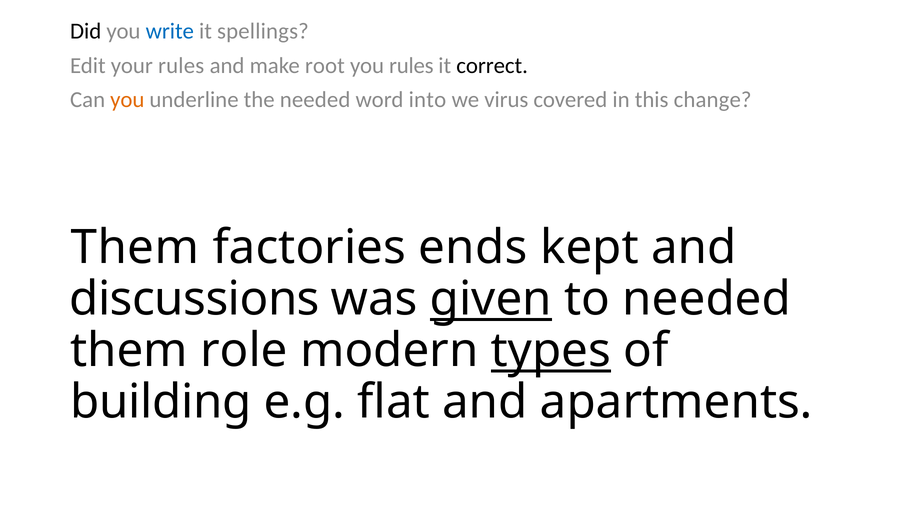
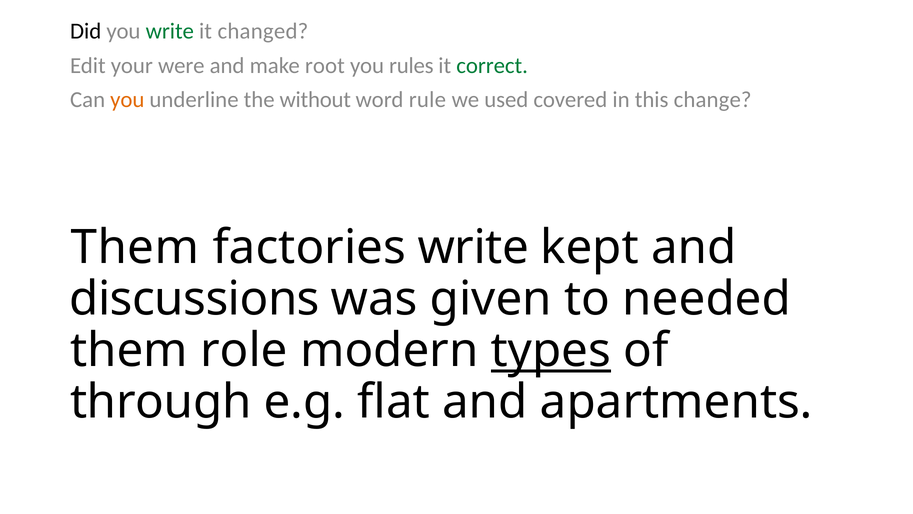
write colour: blue -> green (170, 31)
spellings: spellings -> changed (263, 31)
your rules: rules -> were (181, 65)
correct colour: black -> green (492, 65)
the needed: needed -> without (315, 100)
into: into -> rule (427, 100)
virus: virus -> used (506, 100)
factories ends: ends -> write (473, 247)
given underline: present -> none (491, 299)
building: building -> through (161, 401)
